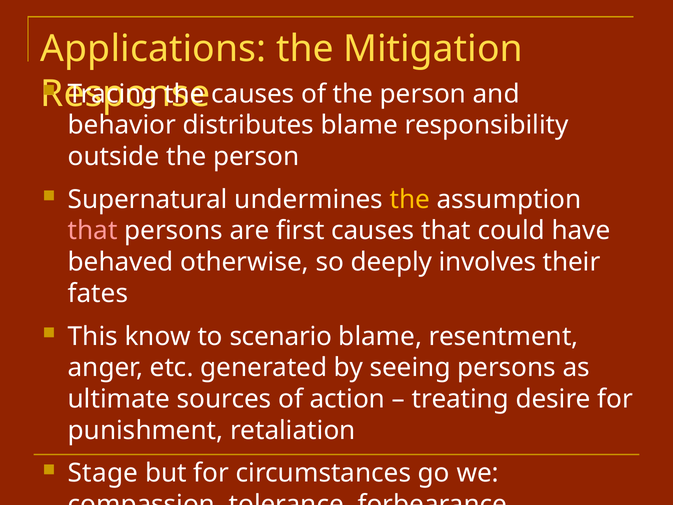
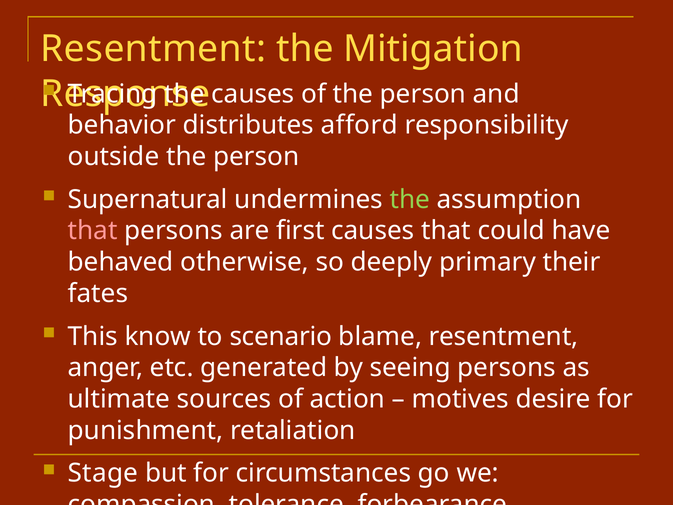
Applications: Applications -> Resentment (153, 49)
distributes blame: blame -> afford (359, 125)
the colour: yellow -> light green (410, 199)
involves: involves -> primary (488, 262)
treating: treating -> motives (460, 399)
